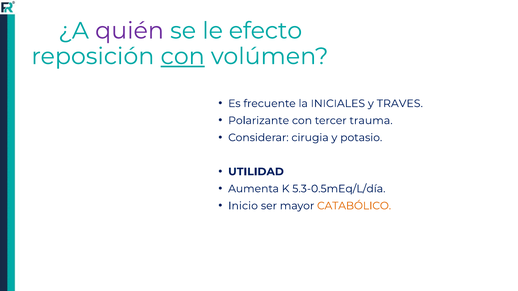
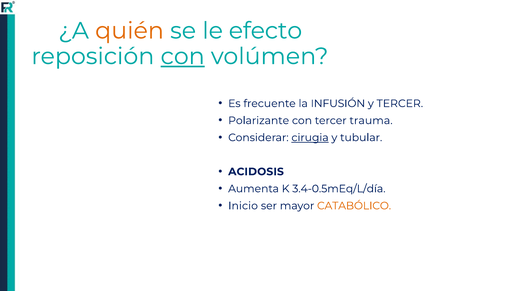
quién colour: purple -> orange (130, 31)
INICIALES: INICIALES -> INFUSIÓN (338, 104)
y TRAVES: TRAVES -> TERCER (400, 104)
cirugia underline: none -> present (310, 138)
potasio: potasio -> tubular (361, 138)
UTILIDAD: UTILIDAD -> ACIDOSIS (256, 172)
5.3-0.5mEq/L/día: 5.3-0.5mEq/L/día -> 3.4-0.5mEq/L/día (339, 189)
